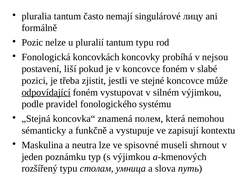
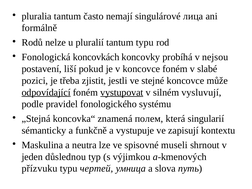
лицу: лицу -> лица (193, 16)
Pozic: Pozic -> Rodů (32, 43)
vystupovat underline: none -> present (122, 92)
silném výjimkou: výjimkou -> vysluvují (201, 92)
nemohou: nemohou -> singularií (206, 119)
poznámku: poznámku -> důslednou (66, 157)
rozšířený: rozšířený -> přízvuku (40, 169)
столам: столам -> чертей (97, 169)
